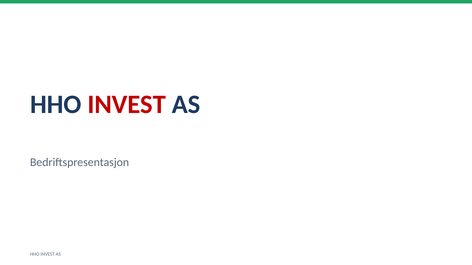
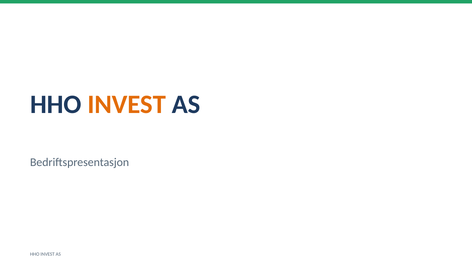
INVEST colour: red -> orange (127, 105)
